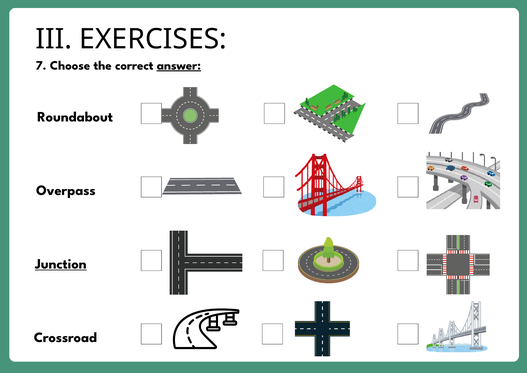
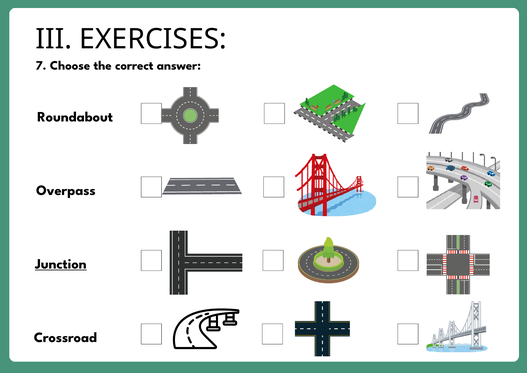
answer underline: present -> none (179, 65)
